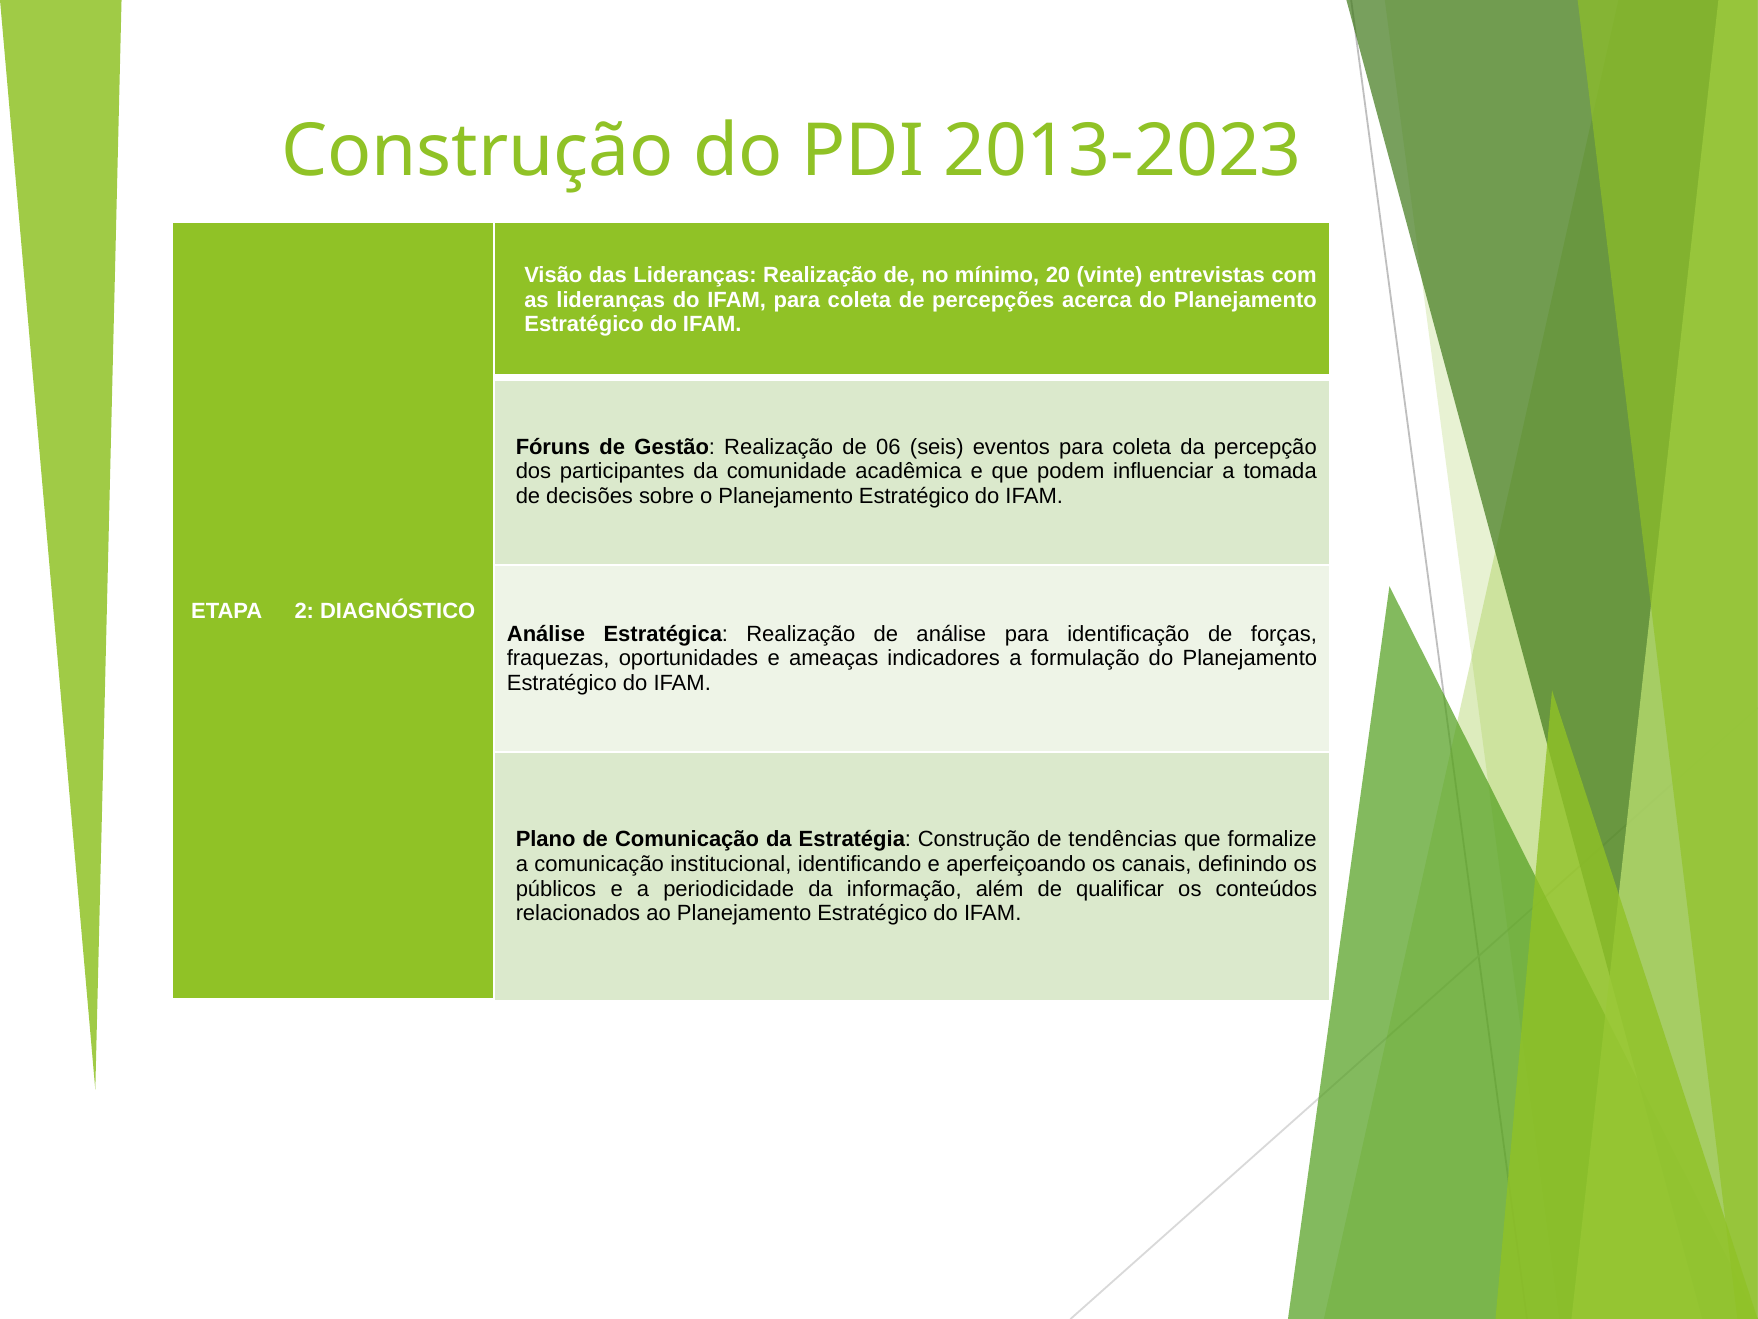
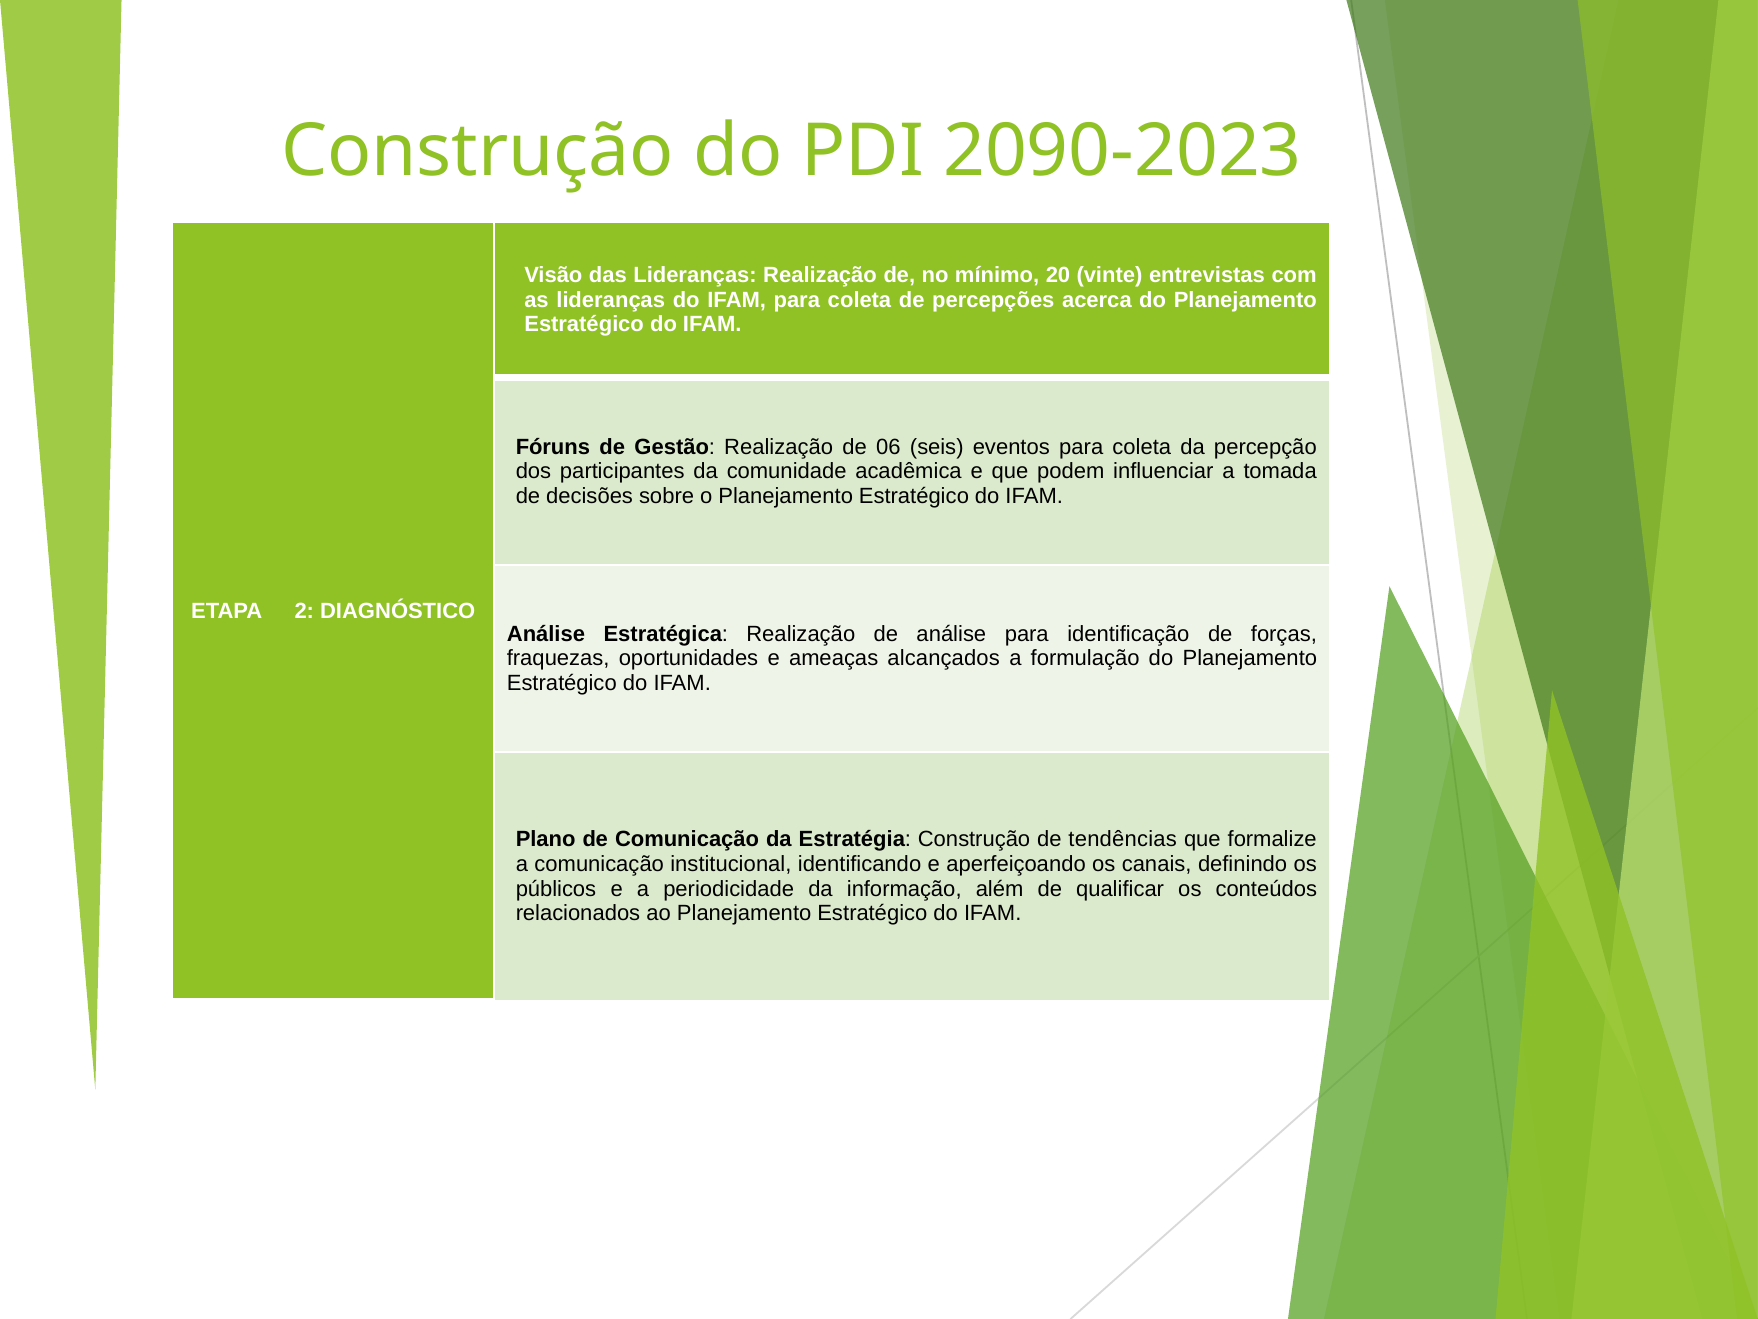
2013-2023: 2013-2023 -> 2090-2023 (1122, 151)
indicadores: indicadores -> alcançados (944, 658)
